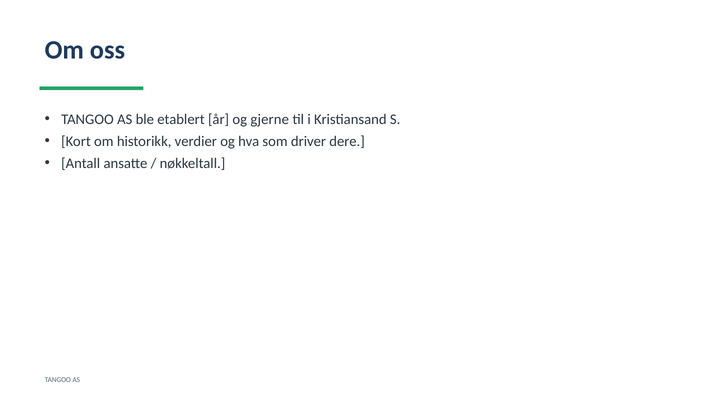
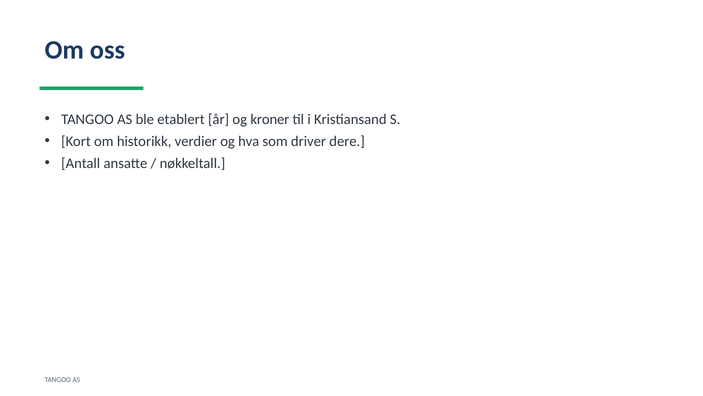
gjerne: gjerne -> kroner (270, 119)
